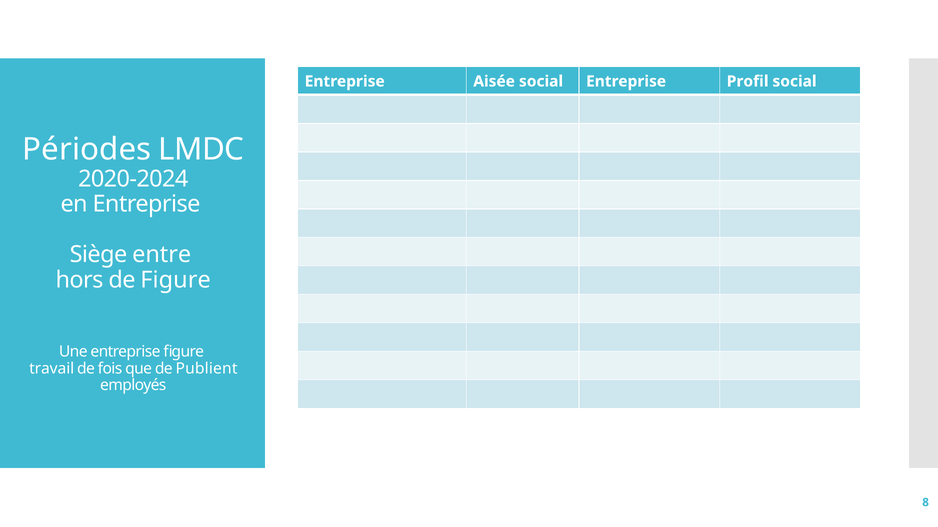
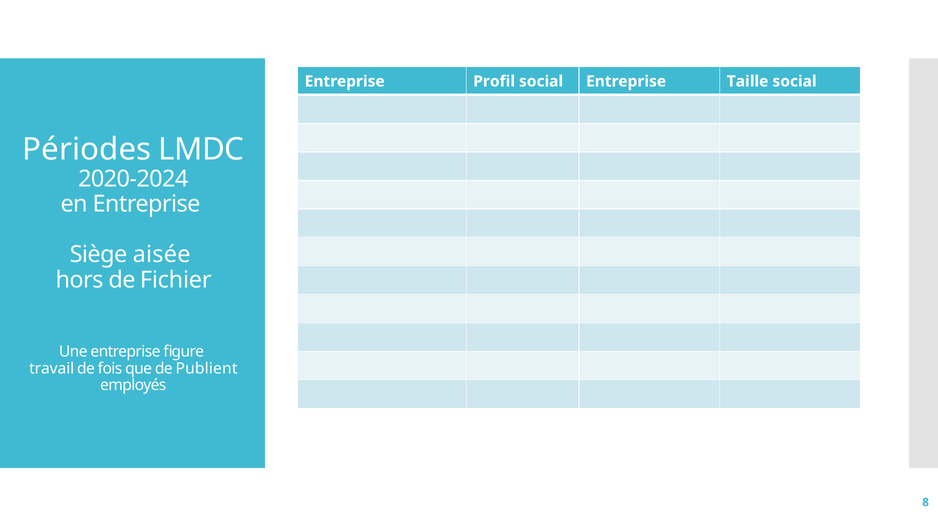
Aisée: Aisée -> Profil (494, 81)
Profil: Profil -> Taille (748, 81)
entre: entre -> aisée (162, 255)
de Figure: Figure -> Fichier (176, 280)
